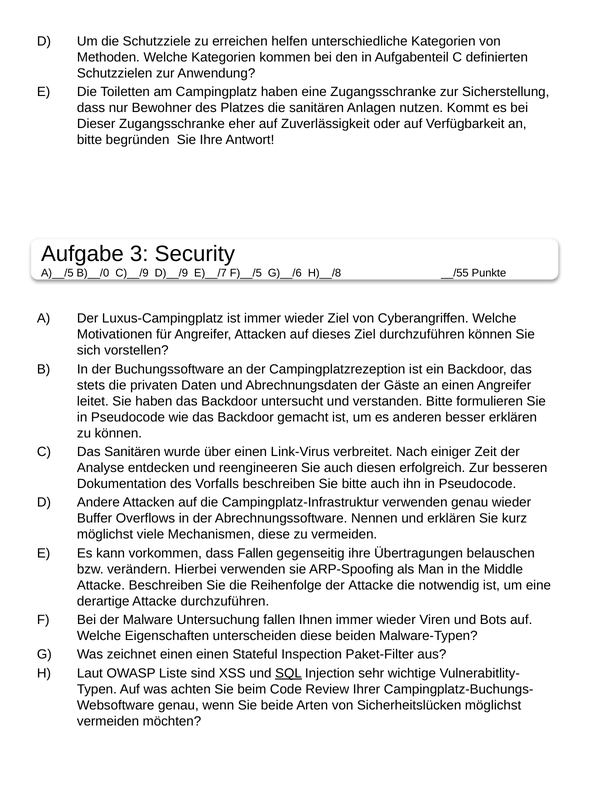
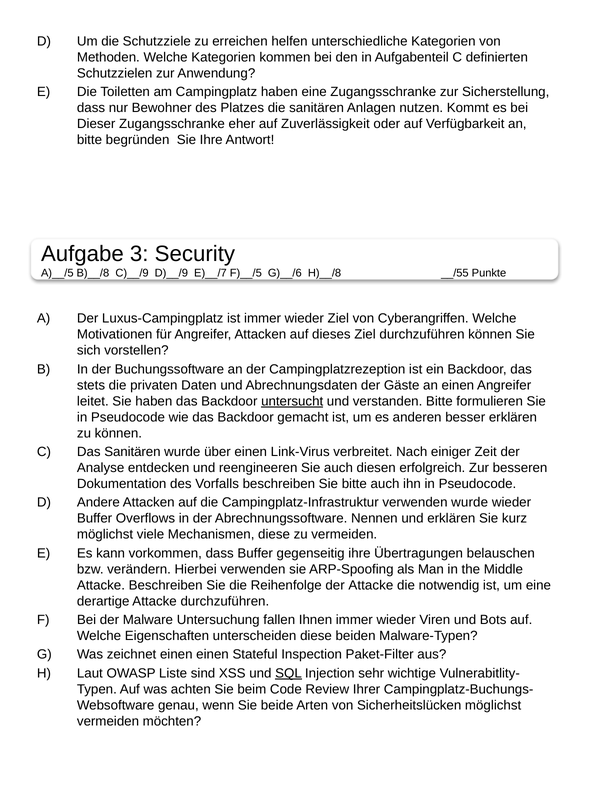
B)__/0: B)__/0 -> B)__/8 (93, 273)
untersucht underline: none -> present (292, 401)
verwenden genau: genau -> wurde (470, 503)
dass Fallen: Fallen -> Buffer (255, 553)
